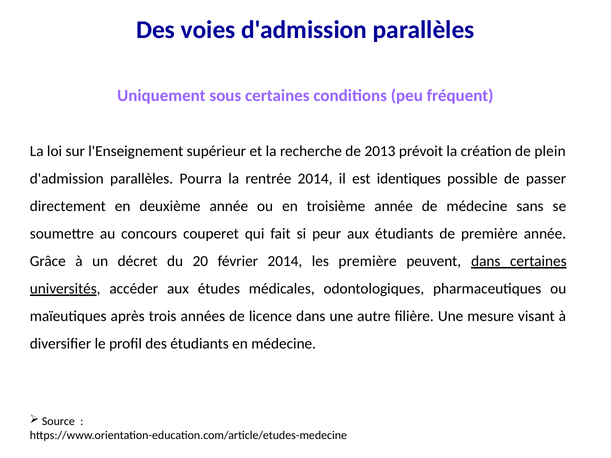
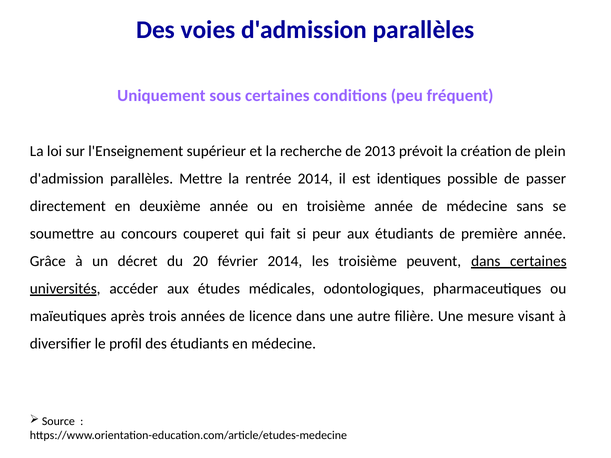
Pourra: Pourra -> Mettre (201, 179)
les première: première -> troisième (368, 261)
